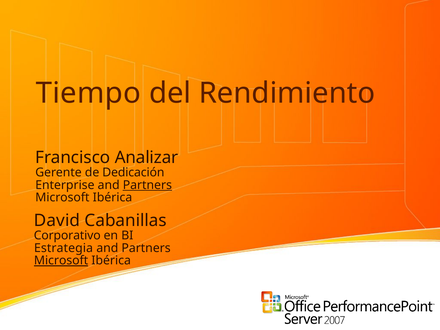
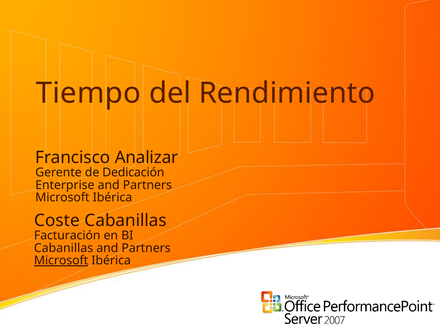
Partners underline: present -> none (147, 185)
David: David -> Coste (57, 221)
Corporativo: Corporativo -> Facturación (67, 236)
Estrategia: Estrategia -> Cabanillas (64, 248)
